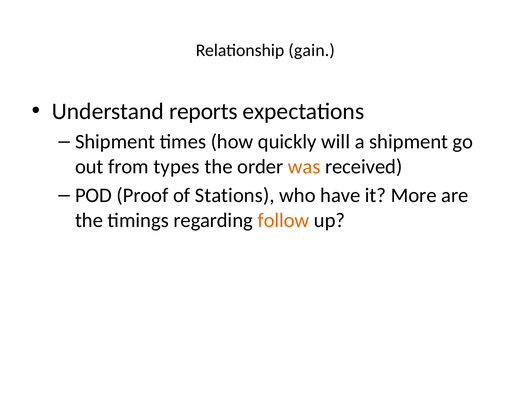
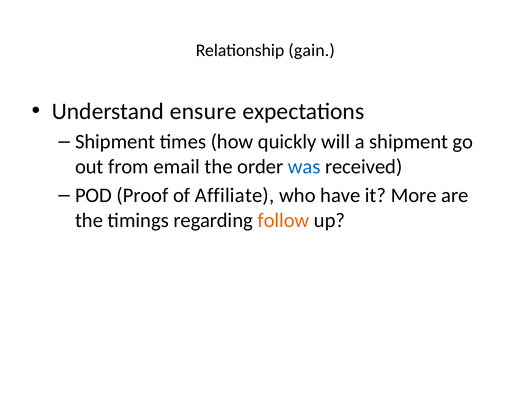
reports: reports -> ensure (203, 111)
types: types -> email (177, 167)
was colour: orange -> blue (304, 167)
Stations: Stations -> Affiliate (235, 196)
